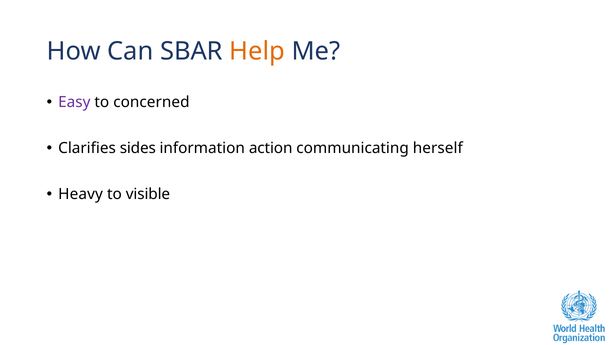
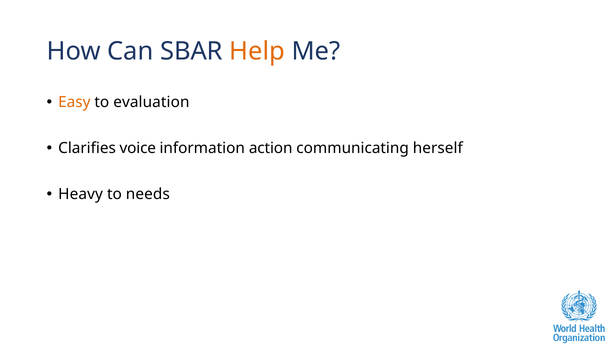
Easy colour: purple -> orange (74, 102)
concerned: concerned -> evaluation (151, 102)
sides: sides -> voice (138, 148)
visible: visible -> needs (148, 194)
